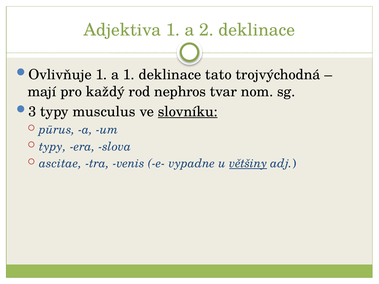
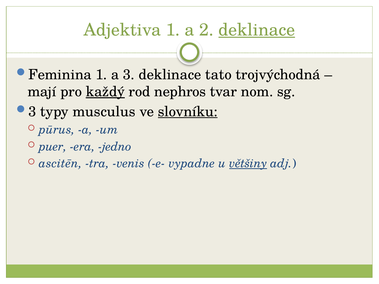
deklinace underline: none -> present (257, 30)
Ovlivňuje: Ovlivňuje -> Feminina (60, 75)
a 1: 1 -> 3 (129, 75)
každý underline: none -> present (105, 92)
typy: typy -> puer (53, 147)
slova: slova -> jedno (115, 147)
ascitae: ascitae -> ascitēn (60, 164)
